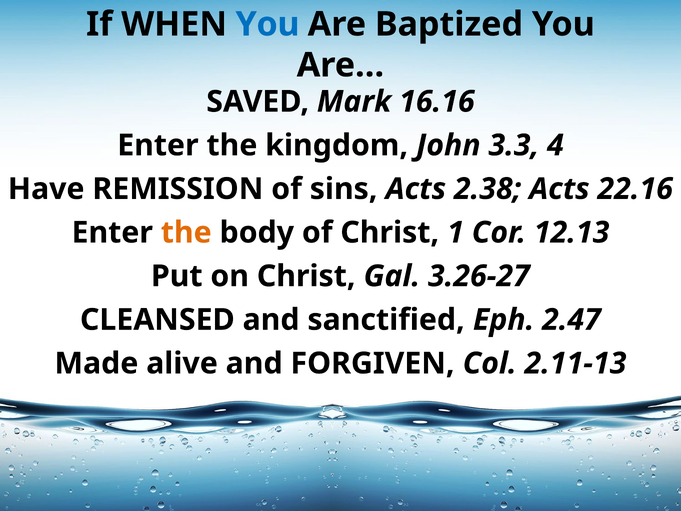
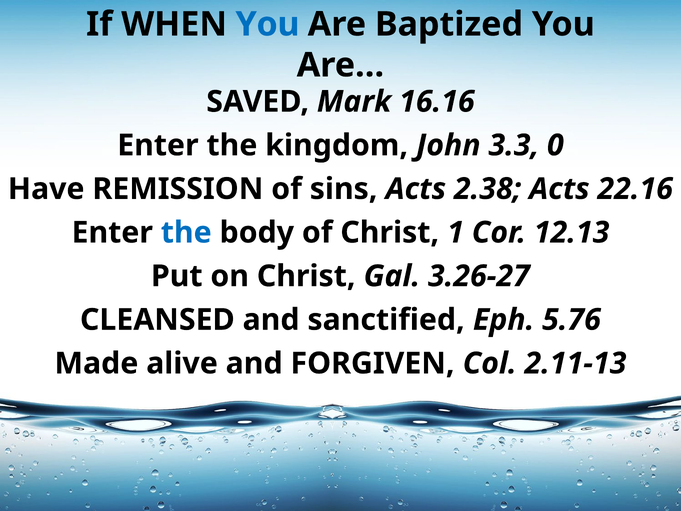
4: 4 -> 0 (555, 145)
the colour: orange -> blue (186, 232)
2.47: 2.47 -> 5.76 (571, 320)
